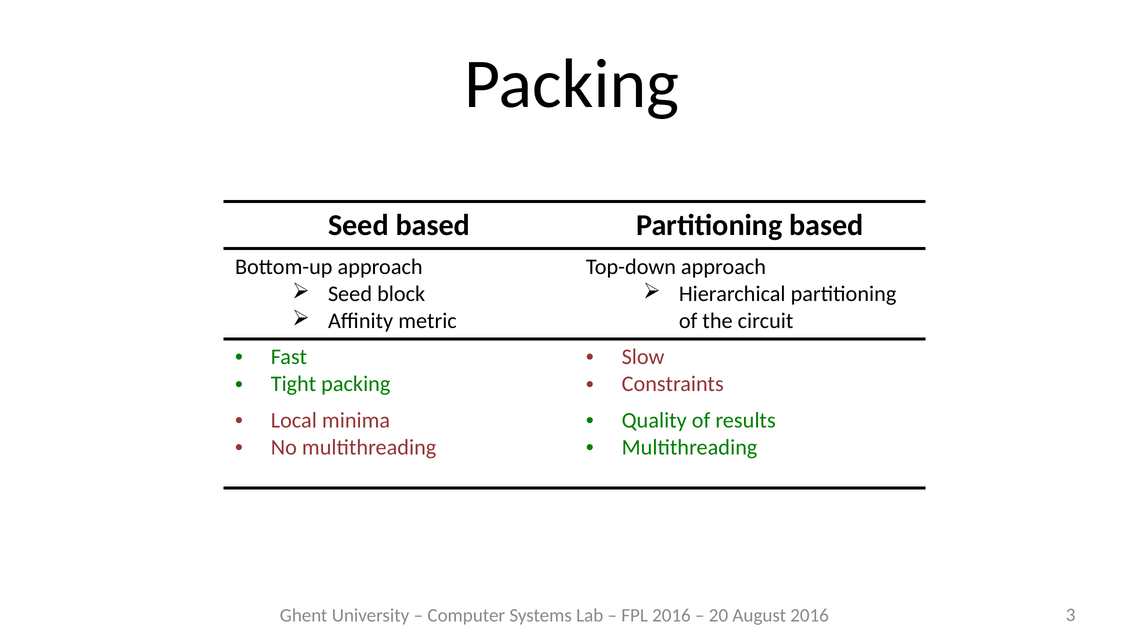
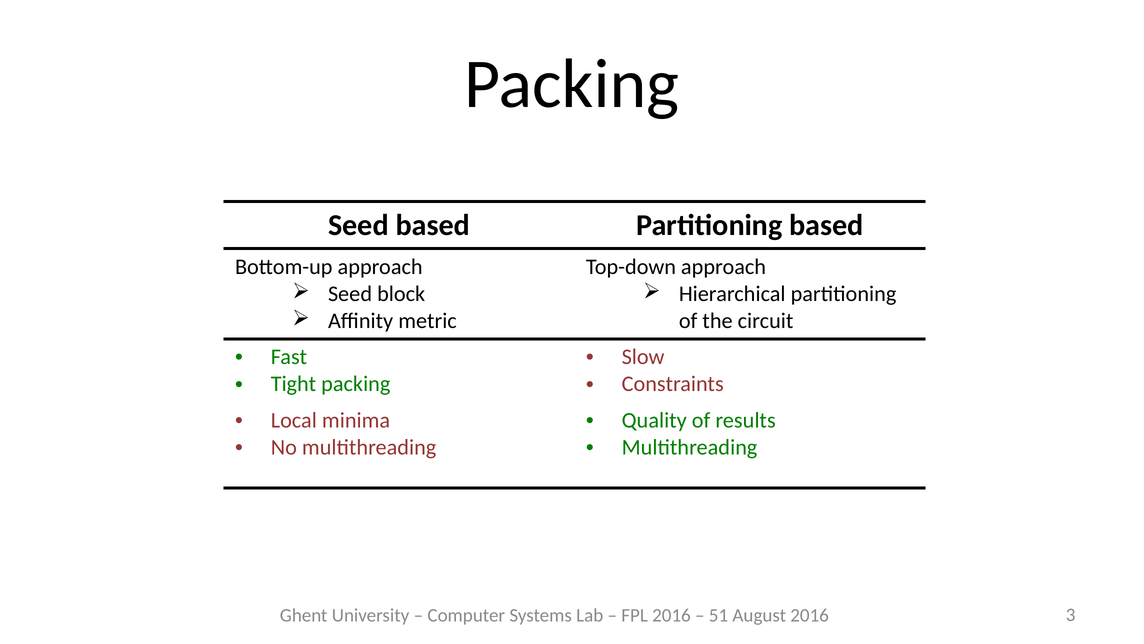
20: 20 -> 51 (718, 615)
